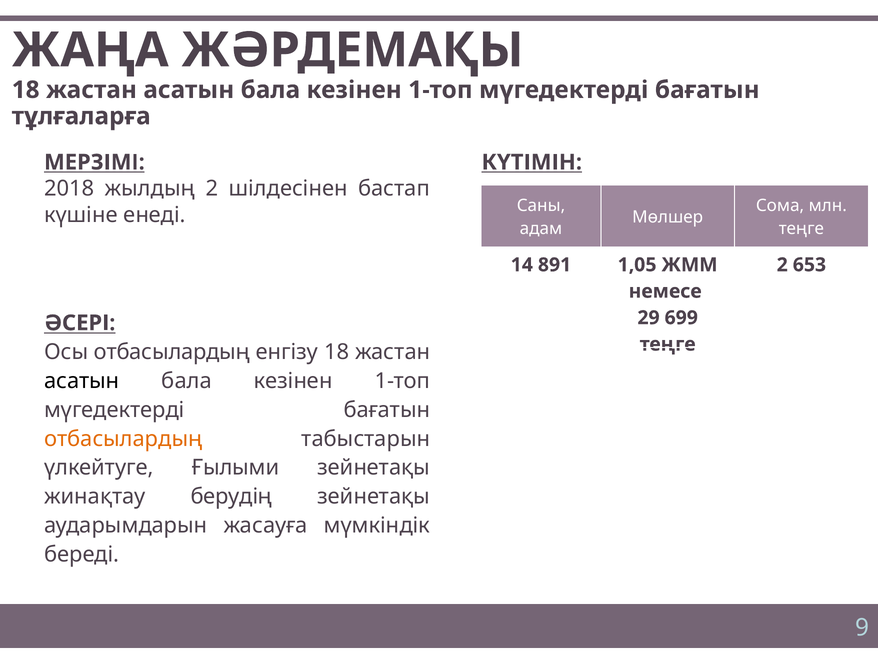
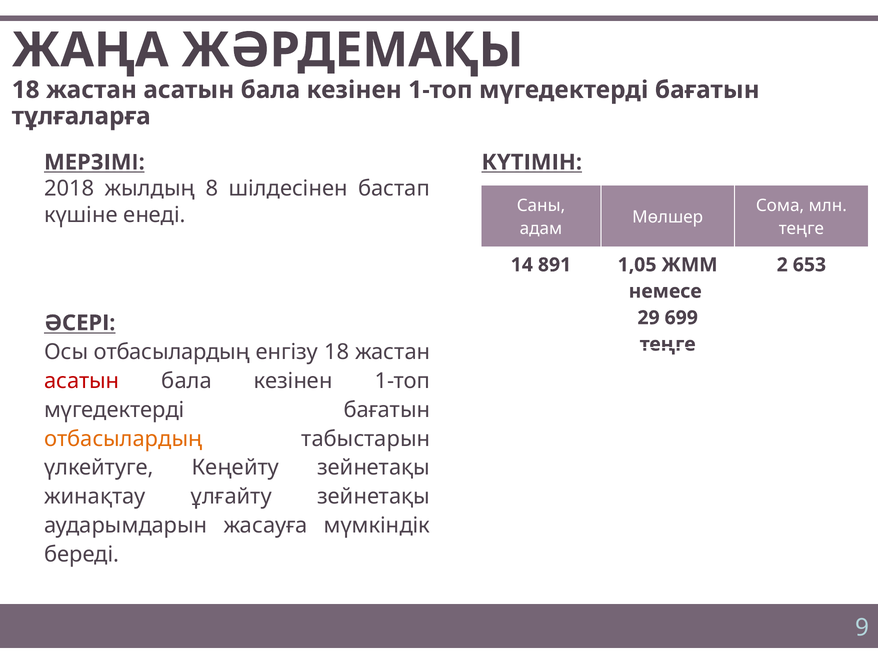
жылдың 2: 2 -> 8 (212, 189)
асатын colour: black -> red (82, 381)
Ғылыми: Ғылыми -> Кеңейту (235, 468)
берудің: берудің -> ұлғайту (231, 497)
